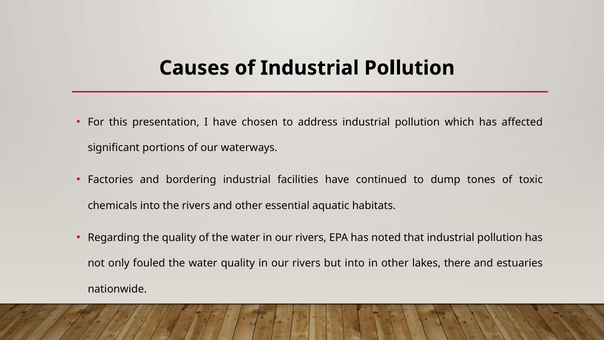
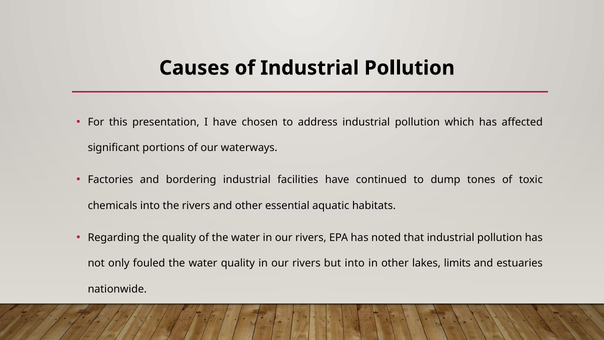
there: there -> limits (457, 263)
